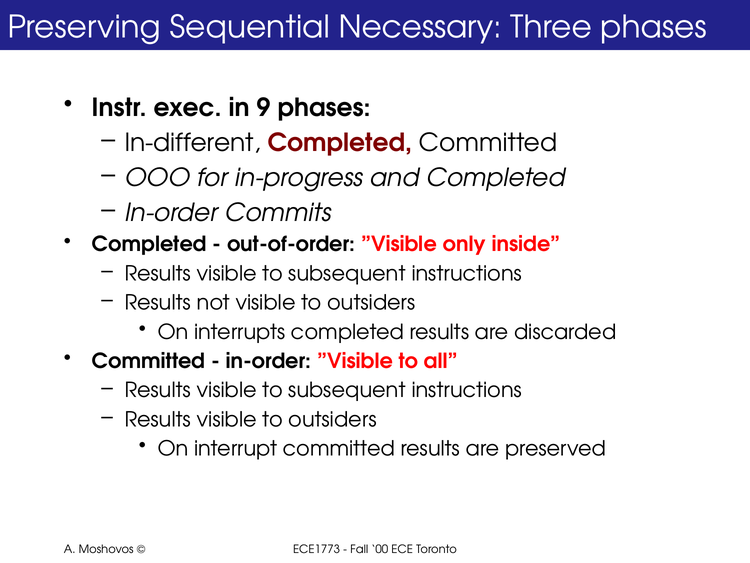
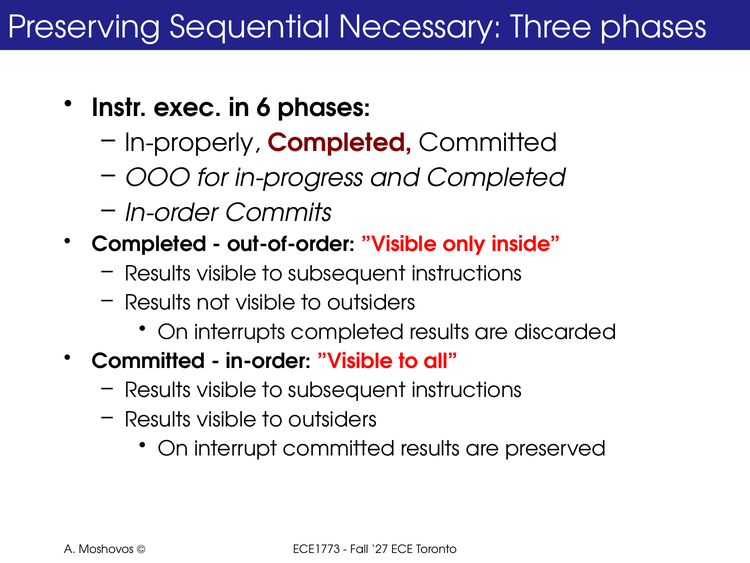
9: 9 -> 6 (264, 108)
In-different: In-different -> In-properly (193, 143)
00: 00 -> 27 (380, 549)
